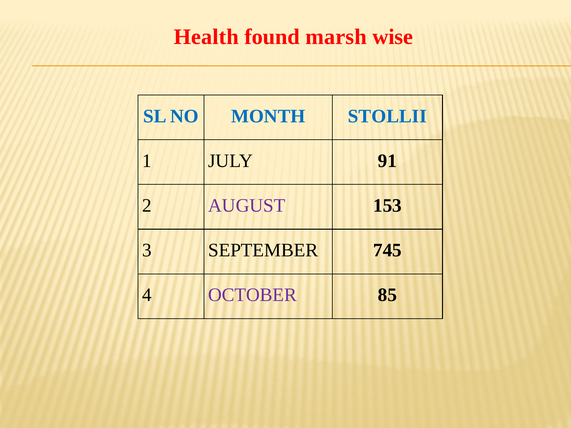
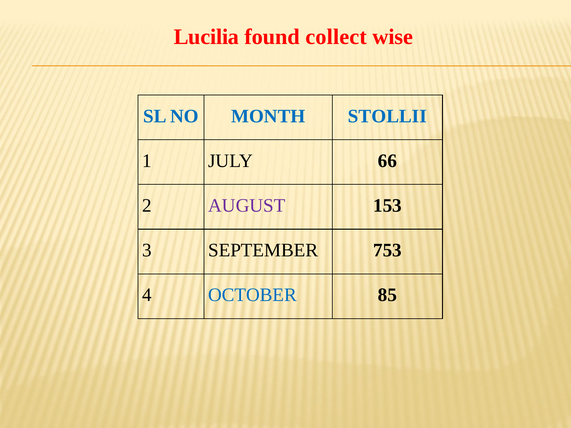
Health: Health -> Lucilia (206, 37)
marsh: marsh -> collect (336, 37)
91: 91 -> 66 (387, 161)
745: 745 -> 753 (387, 250)
OCTOBER colour: purple -> blue (252, 295)
